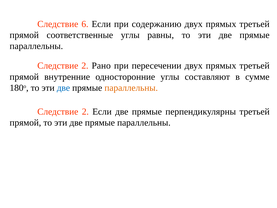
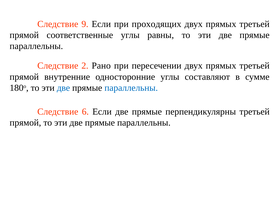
6: 6 -> 9 (85, 24)
содержанию: содержанию -> проходящих (157, 24)
параллельны colour: orange -> blue (131, 88)
2: 2 -> 6 (85, 111)
